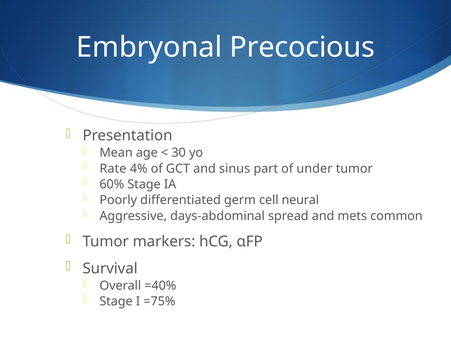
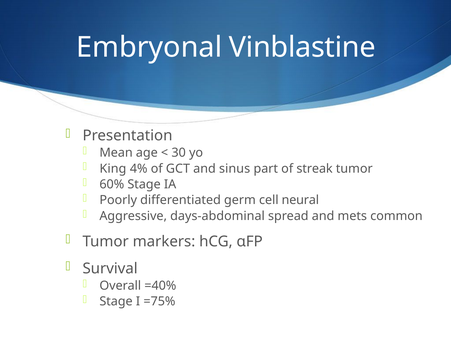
Precocious: Precocious -> Vinblastine (302, 47)
Rate: Rate -> King (113, 169)
under: under -> streak (315, 169)
